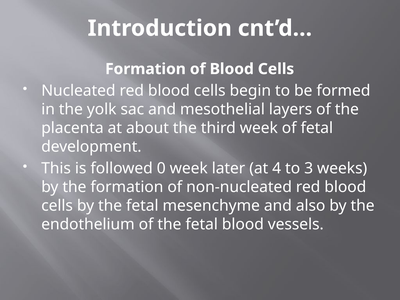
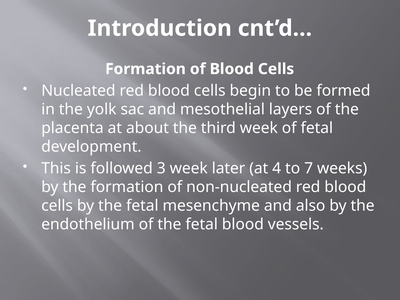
0: 0 -> 3 (161, 168)
3: 3 -> 7 (309, 168)
